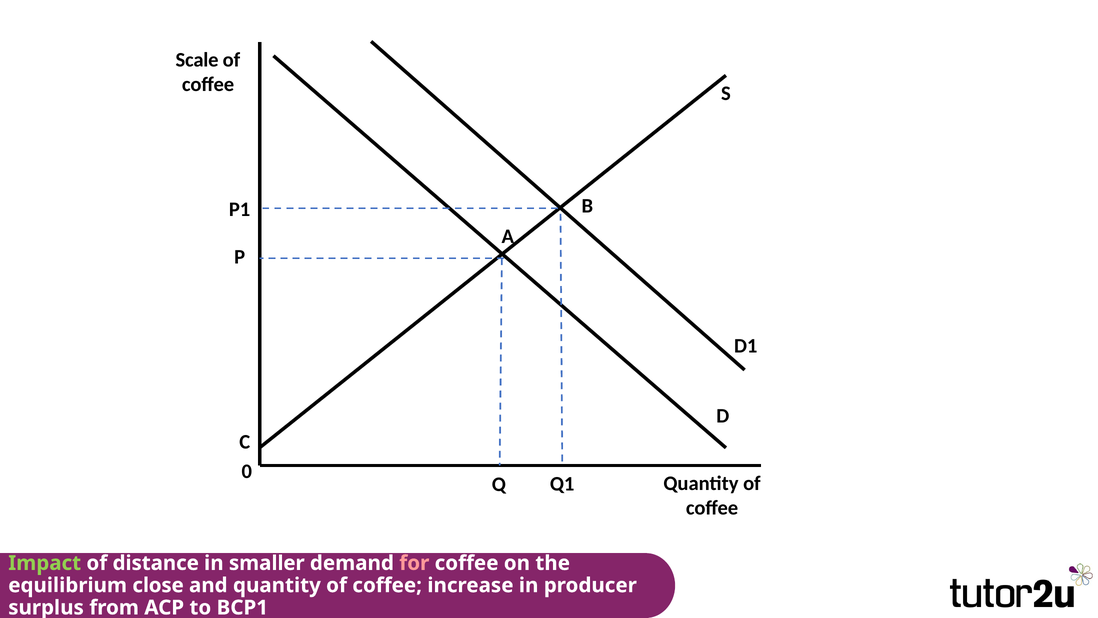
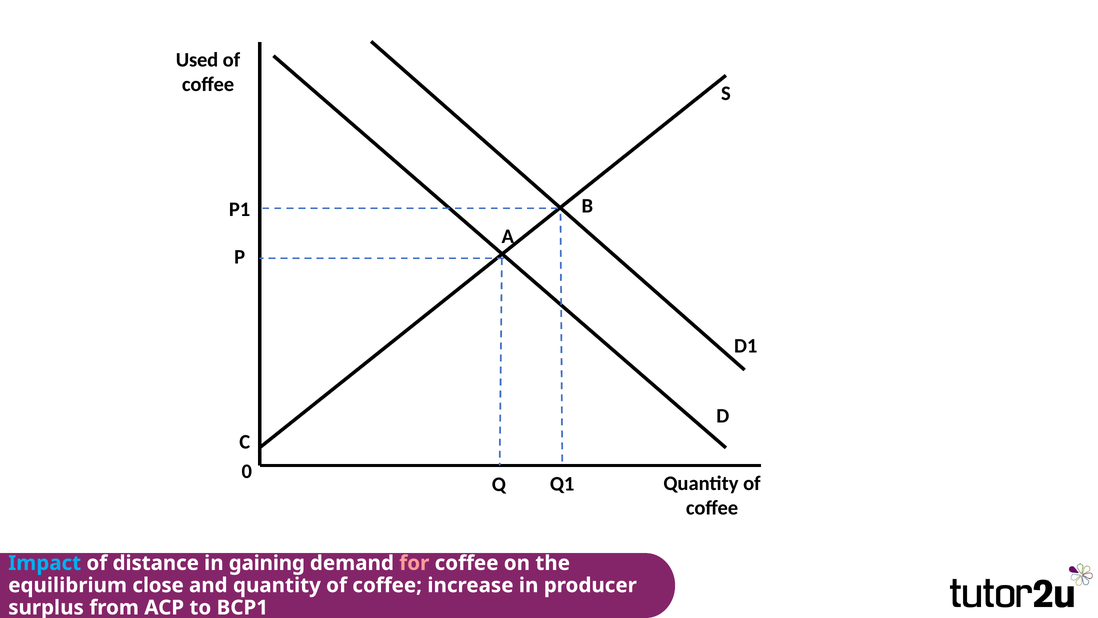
Scale: Scale -> Used (197, 60)
Impact colour: light green -> light blue (45, 563)
smaller: smaller -> gaining (267, 563)
